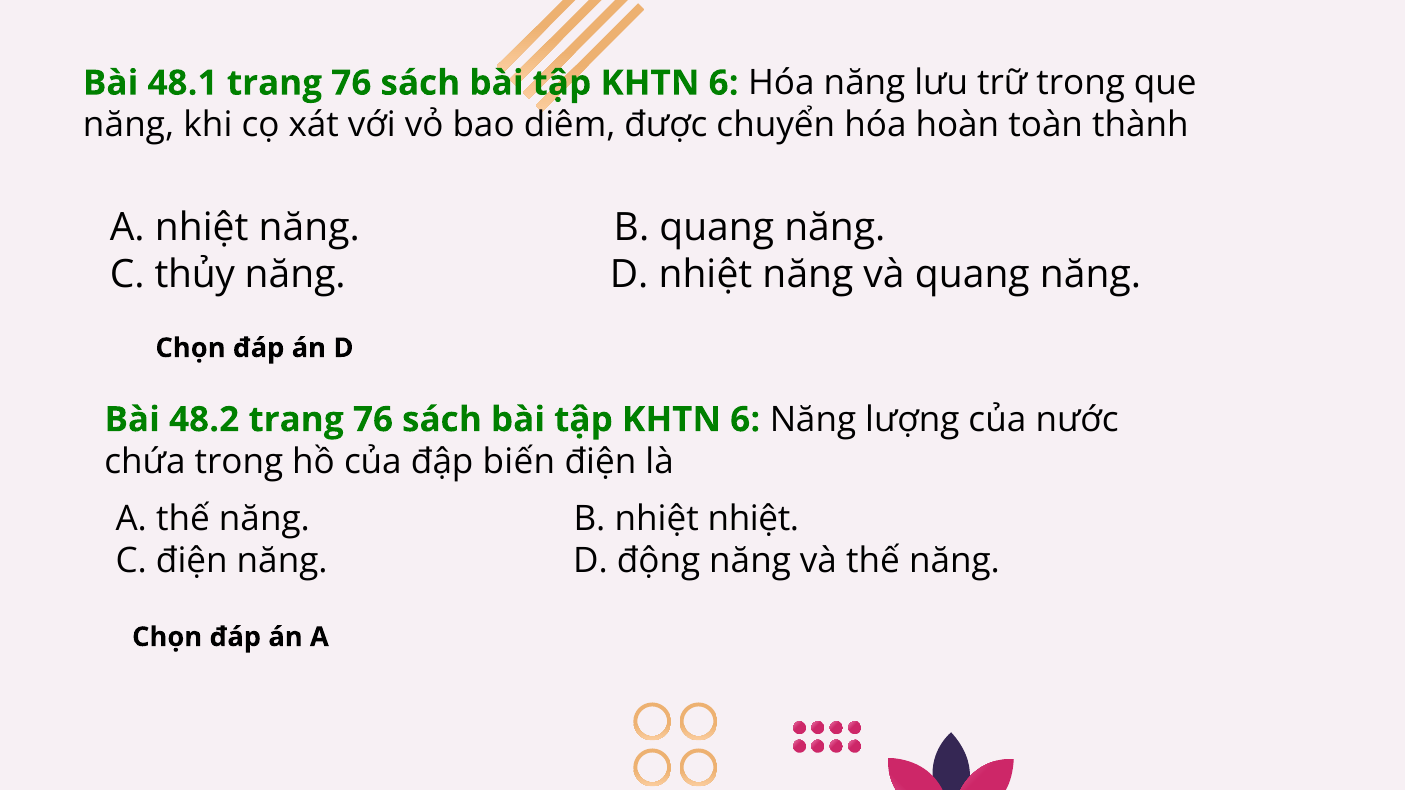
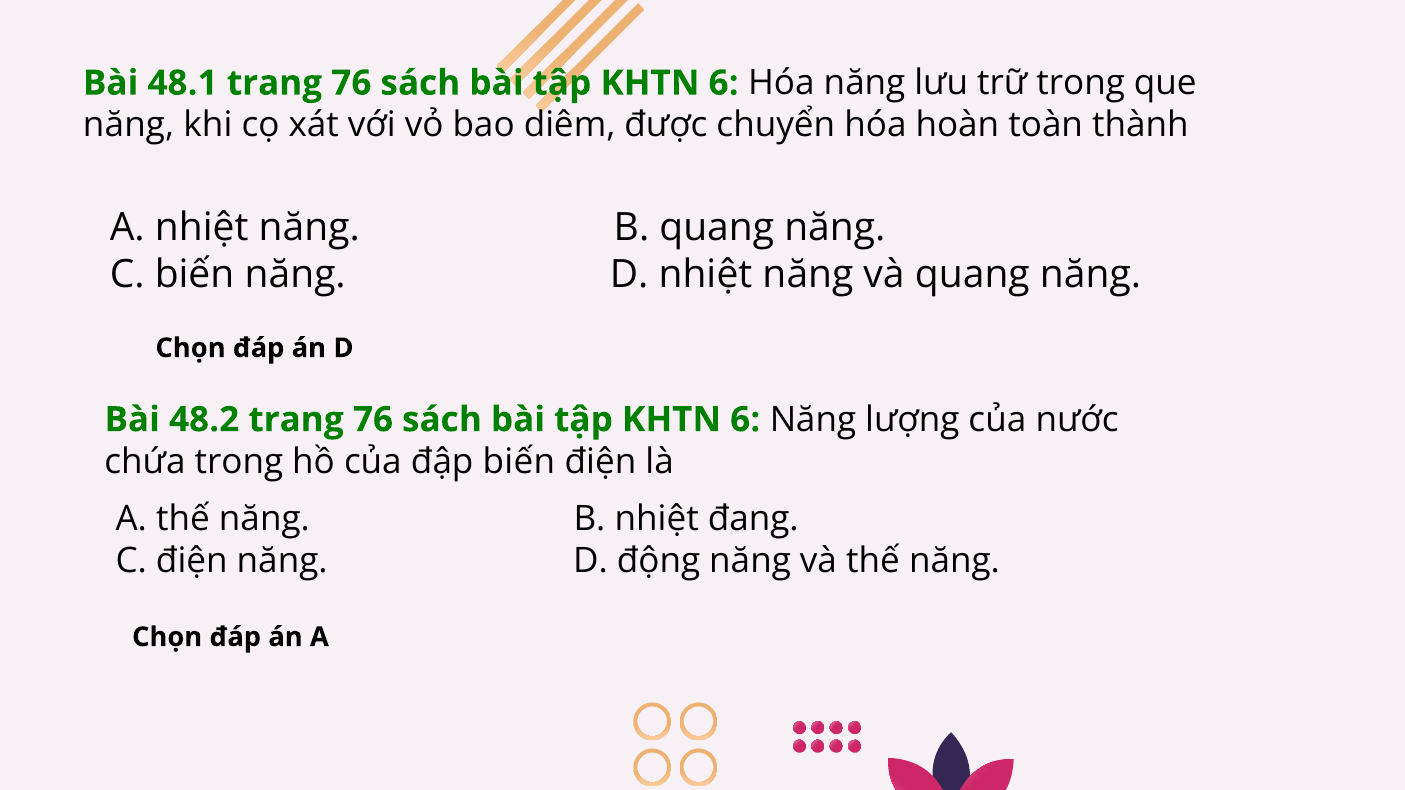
C thủy: thủy -> biến (195, 275)
nhiệt nhiệt: nhiệt -> đang (753, 519)
